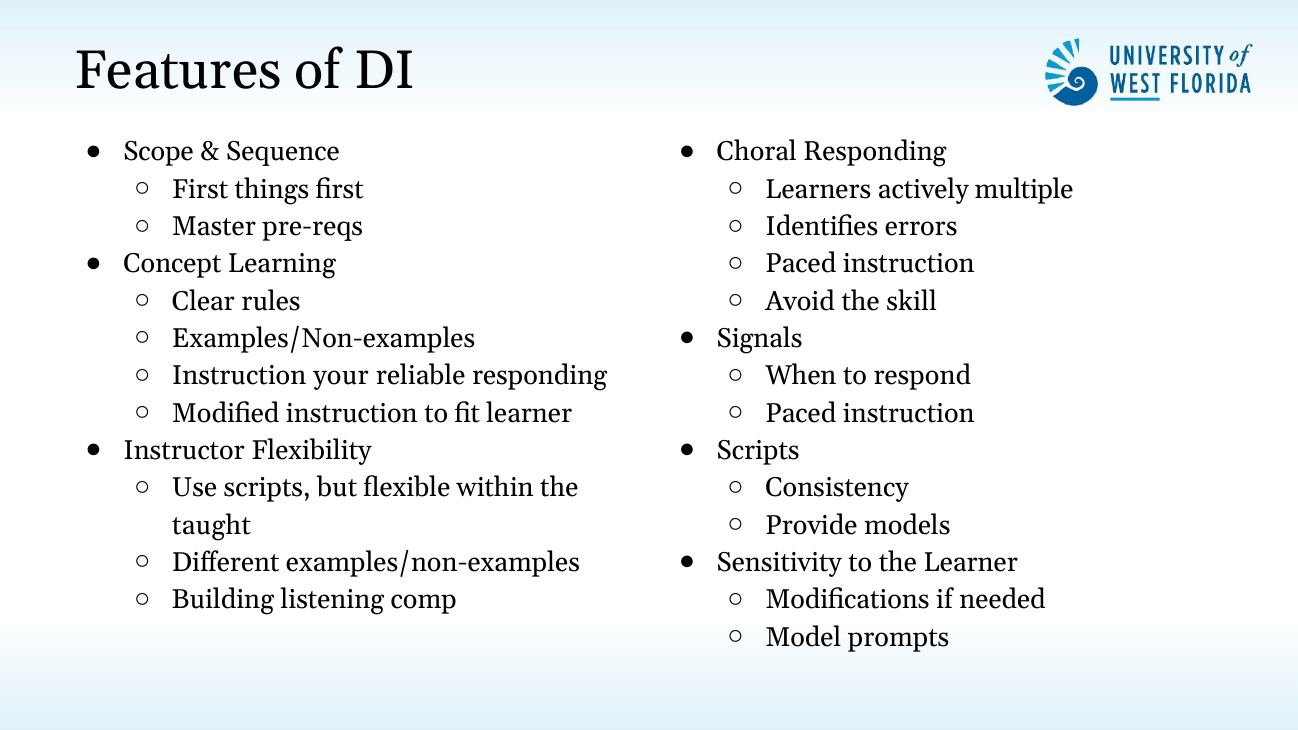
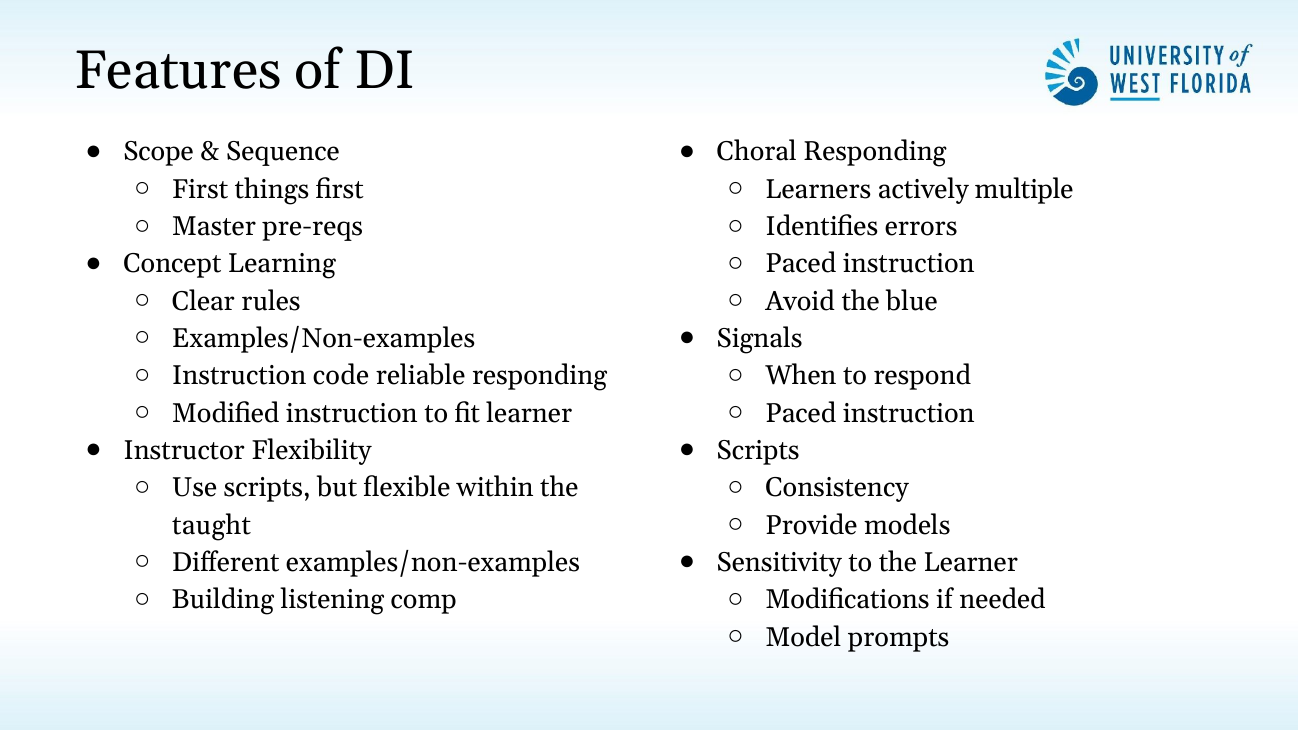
skill: skill -> blue (912, 301)
your: your -> code (341, 376)
